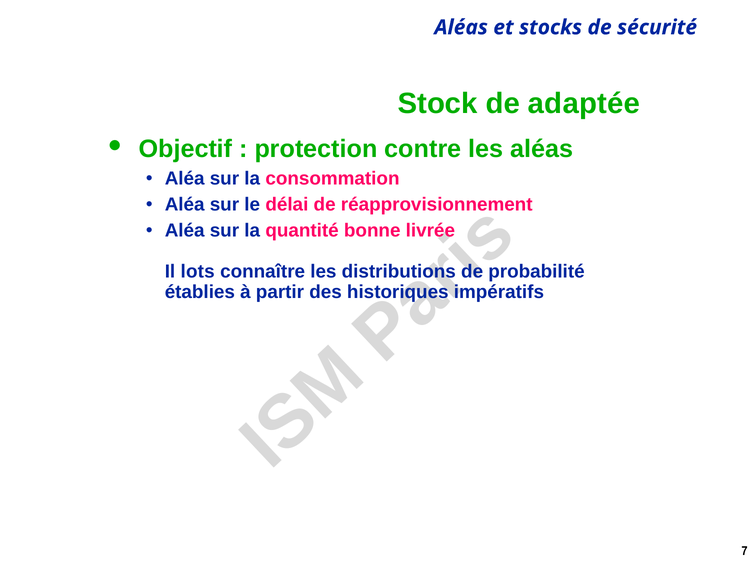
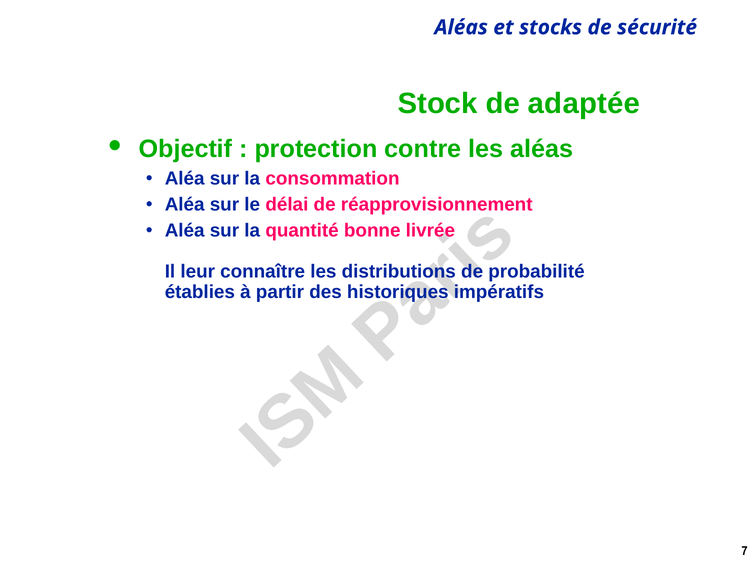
lots: lots -> leur (198, 272)
